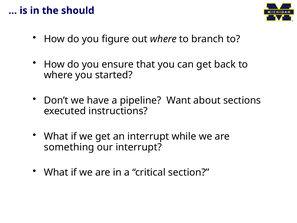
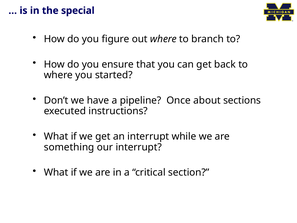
should: should -> special (78, 11)
Want: Want -> Once (179, 100)
